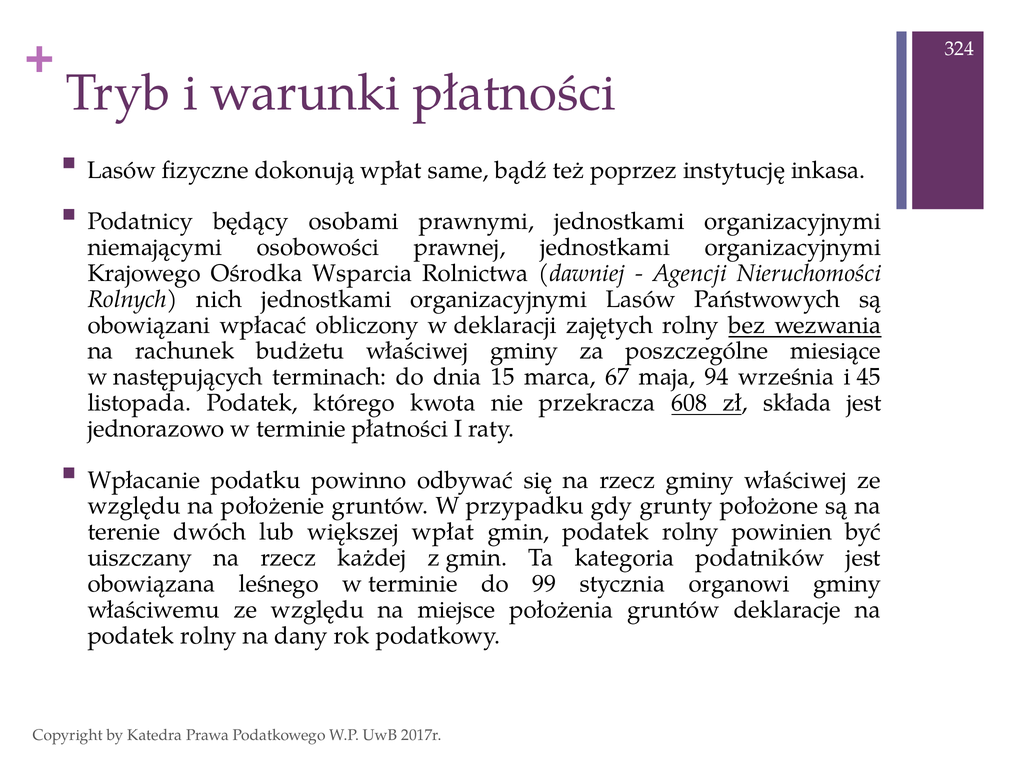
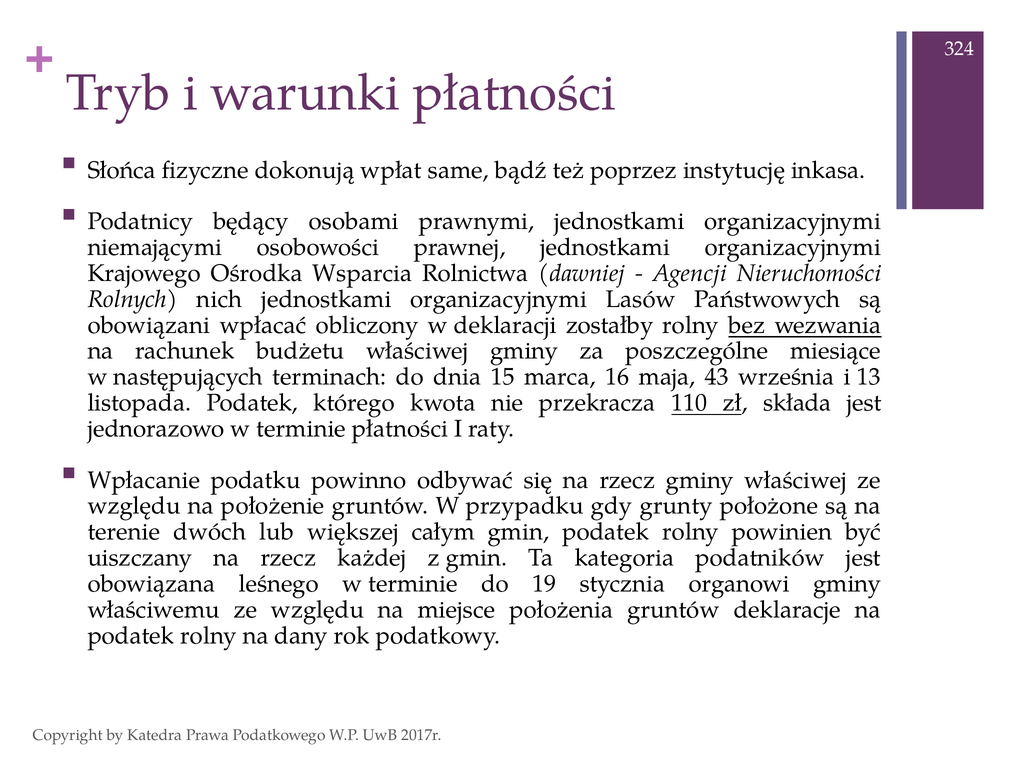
Lasów: Lasów -> Słońca (122, 170)
zajętych: zajętych -> zostałby (610, 325)
67: 67 -> 16 (617, 377)
94: 94 -> 43 (717, 377)
45: 45 -> 13 (869, 377)
608: 608 -> 110 (689, 403)
większej wpłat: wpłat -> całym (443, 532)
99: 99 -> 19 (544, 584)
